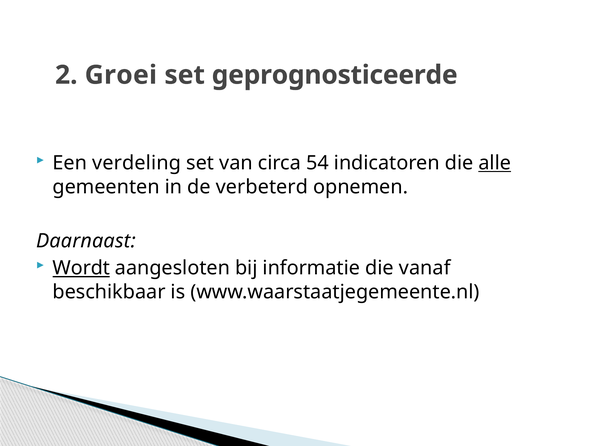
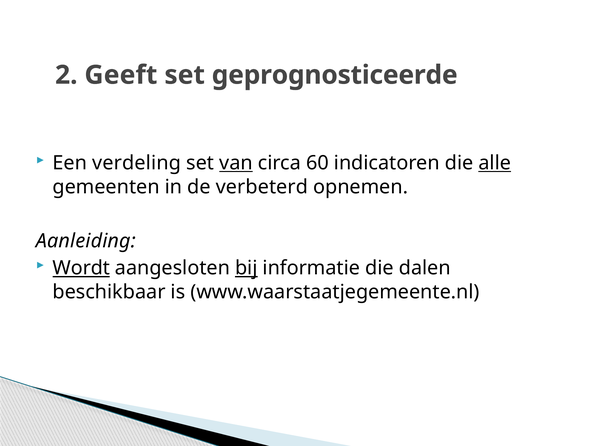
Groei: Groei -> Geeft (121, 75)
van underline: none -> present (236, 163)
54: 54 -> 60 (317, 163)
Daarnaast: Daarnaast -> Aanleiding (86, 241)
bij underline: none -> present (246, 268)
vanaf: vanaf -> dalen (425, 268)
